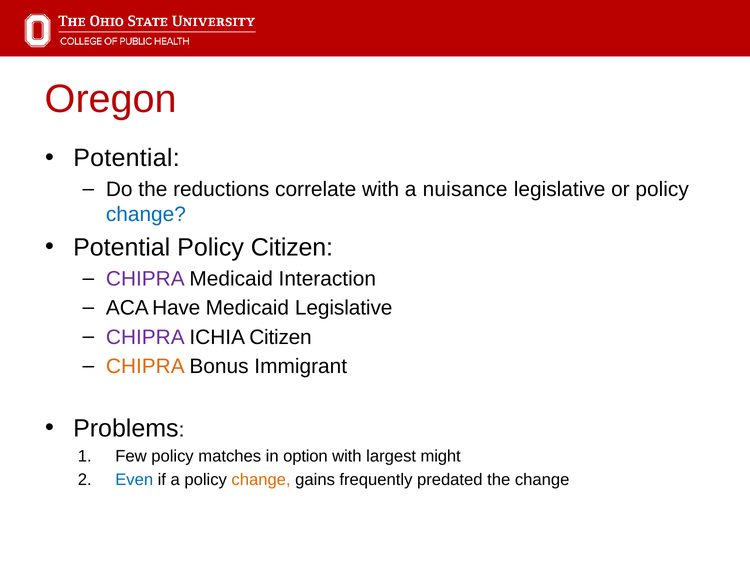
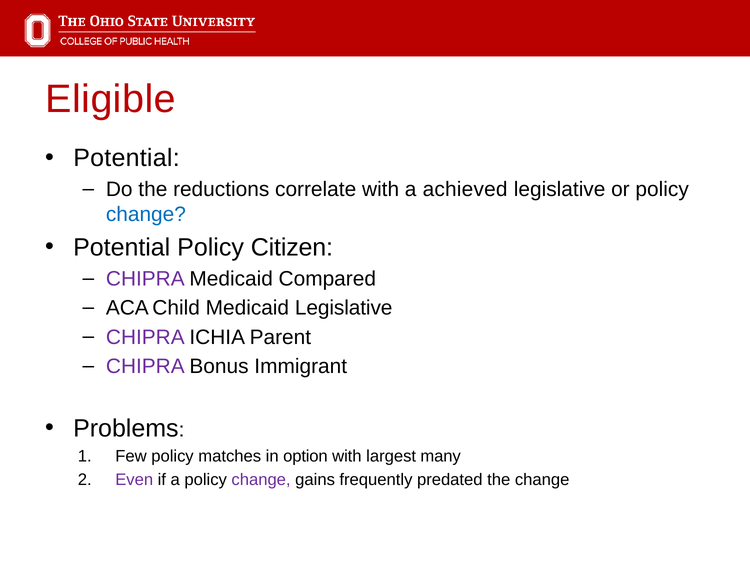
Oregon: Oregon -> Eligible (111, 99)
nuisance: nuisance -> achieved (465, 189)
Interaction: Interaction -> Compared (327, 279)
Have: Have -> Child (176, 308)
ICHIA Citizen: Citizen -> Parent (280, 337)
CHIPRA colour: orange -> purple (145, 366)
might: might -> many (441, 456)
Even colour: blue -> purple (134, 479)
change colour: orange -> purple (261, 479)
